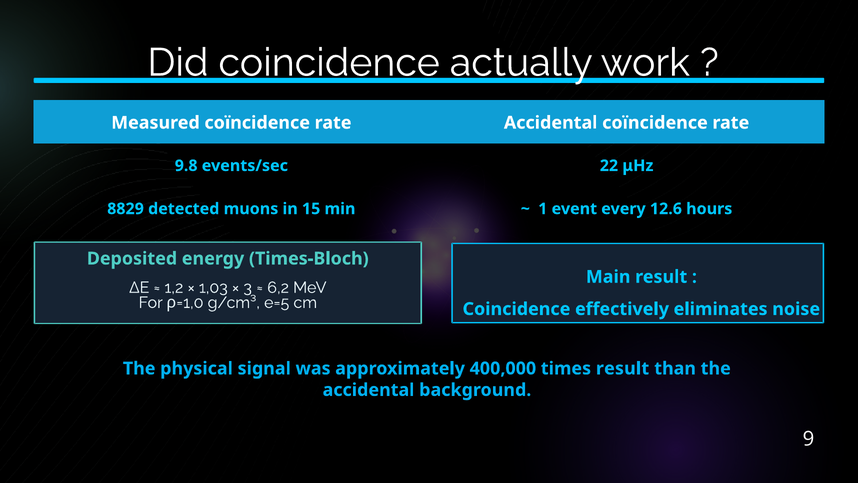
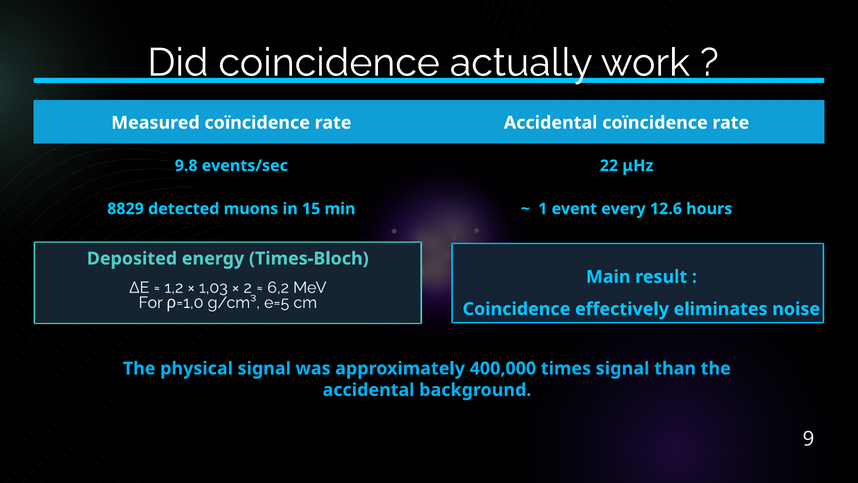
3: 3 -> 2 (248, 287)
times result: result -> signal (623, 368)
